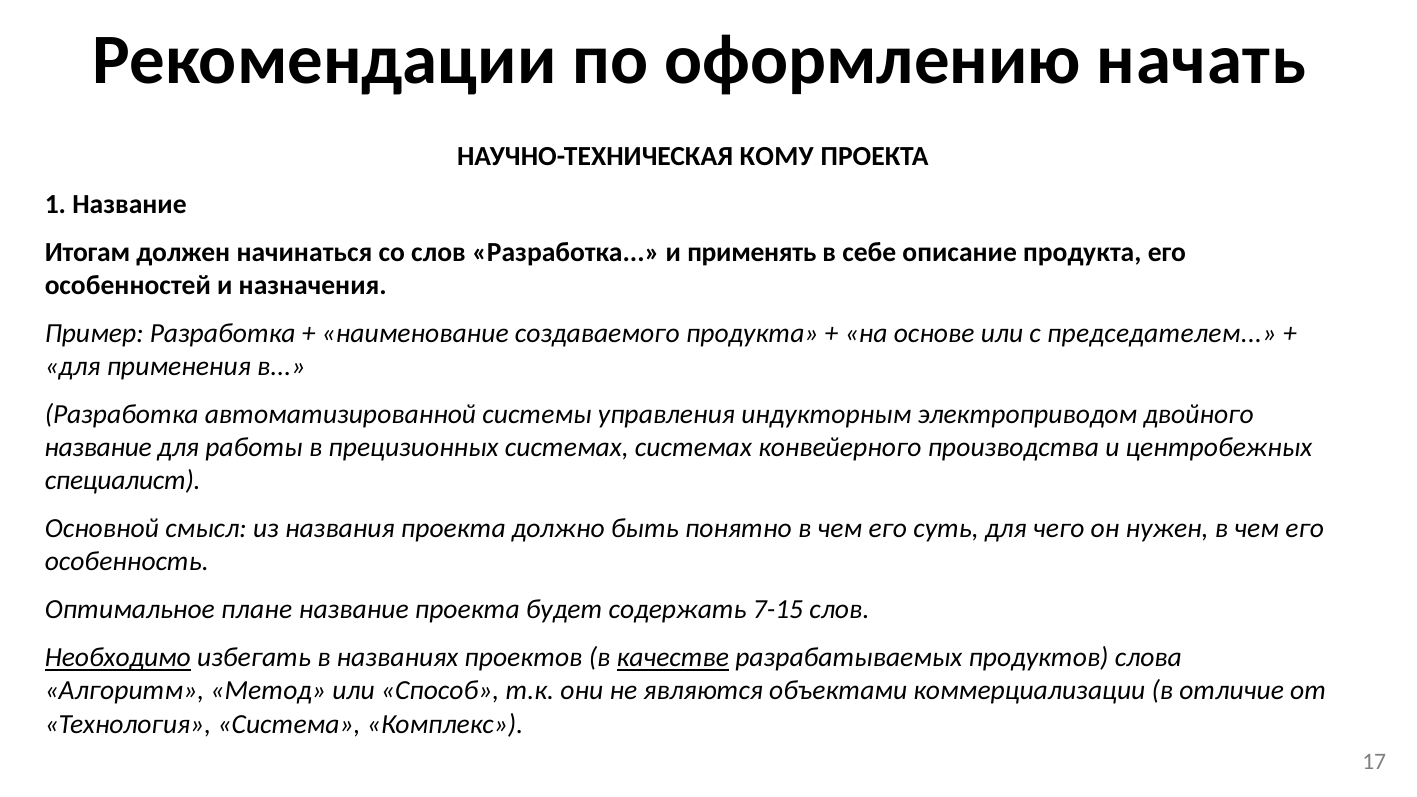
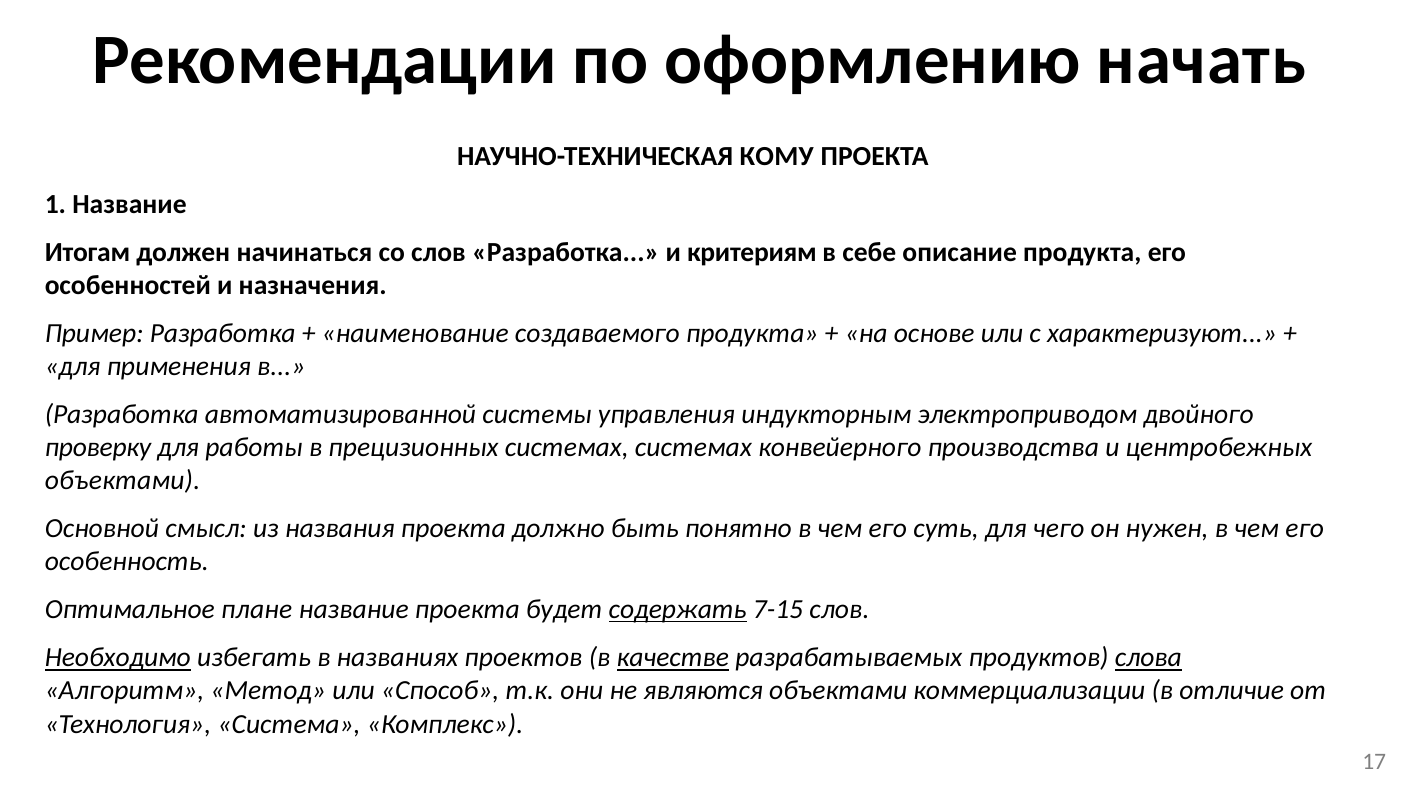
применять: применять -> критериям (752, 252)
председателем: председателем -> характеризуют (1162, 333)
название: название -> проверку (98, 448)
специалист: специалист -> объектами (123, 481)
содержать underline: none -> present (678, 610)
слова underline: none -> present (1148, 658)
